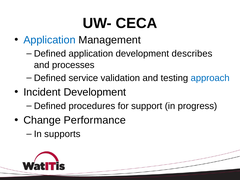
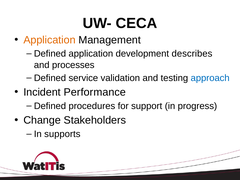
Application colour: blue -> orange (49, 40)
Incident Development: Development -> Performance (95, 92)
Performance: Performance -> Stakeholders (95, 120)
